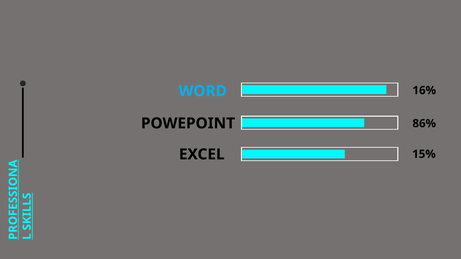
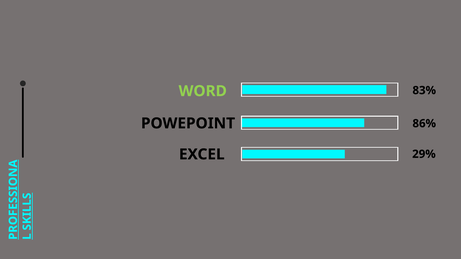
16%: 16% -> 83% (424, 90)
WORD colour: light blue -> light green (203, 91)
15%: 15% -> 29% (424, 154)
